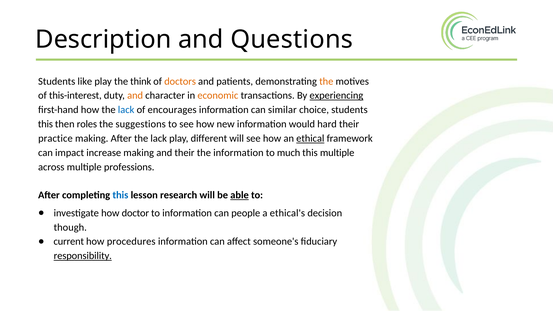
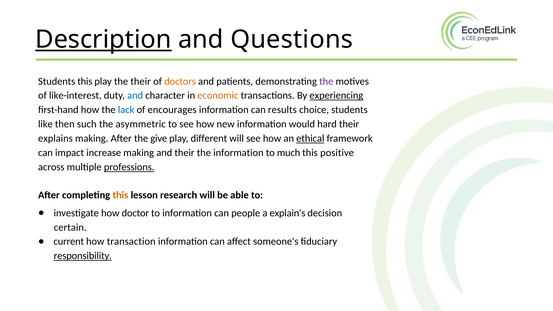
Description underline: none -> present (103, 40)
Students like: like -> this (85, 81)
the think: think -> their (141, 81)
the colour: orange -> purple (326, 81)
this-interest: this-interest -> like-interest (75, 96)
and colour: orange -> blue (135, 96)
similar: similar -> results (282, 110)
this: this -> like (45, 124)
roles: roles -> such (87, 124)
suggestions: suggestions -> asymmetric (141, 124)
practice: practice -> explains (55, 138)
After the lack: lack -> give (159, 138)
this multiple: multiple -> positive (337, 153)
professions underline: none -> present (129, 167)
this colour: blue -> orange (120, 195)
able underline: present -> none (240, 195)
ethical's: ethical's -> explain's (288, 213)
though: though -> certain (70, 227)
procedures: procedures -> transaction (131, 242)
